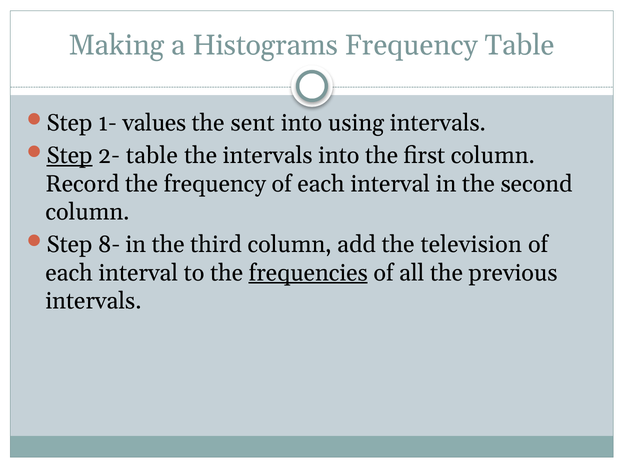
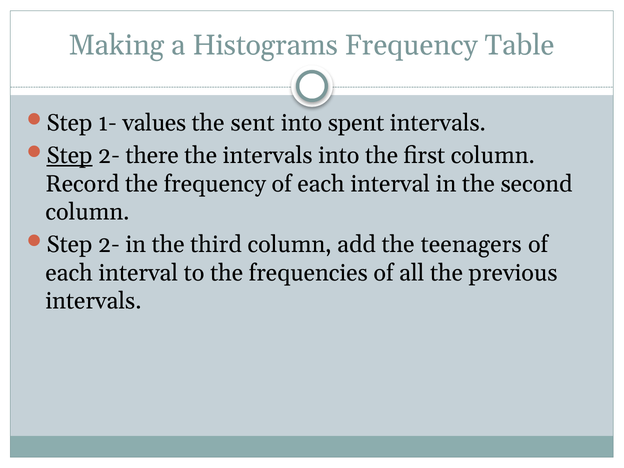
using: using -> spent (356, 123)
2- table: table -> there (152, 156)
8-: 8- -> 2- (109, 245)
television: television -> teenagers (471, 245)
frequencies underline: present -> none (308, 273)
